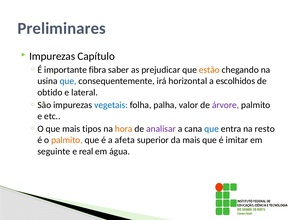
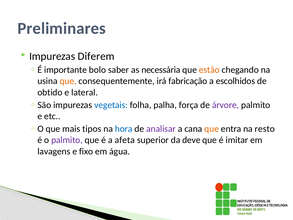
Capítulo: Capítulo -> Diferem (96, 56)
fibra: fibra -> bolo (97, 70)
prejudicar: prejudicar -> necessária (161, 70)
que colour: blue -> orange (68, 81)
horizontal: horizontal -> fabricação (188, 81)
valor: valor -> força (189, 105)
hora colour: orange -> blue (124, 129)
que colour: blue -> orange (212, 129)
palmito colour: orange -> purple (67, 140)
da mais: mais -> deve (191, 140)
seguinte: seguinte -> lavagens (54, 151)
real: real -> fixo (86, 151)
